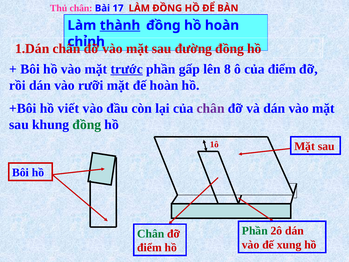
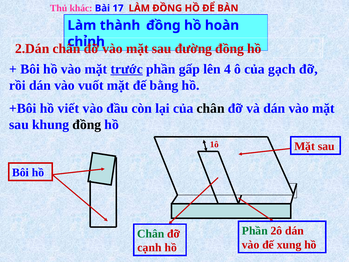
Thủ chân: chân -> khác (81, 8)
thành underline: present -> none (120, 25)
1.Dán: 1.Dán -> 2.Dán (32, 49)
8: 8 -> 4 (227, 69)
của điểm: điểm -> gạch (282, 69)
rưỡi: rưỡi -> vuốt (91, 85)
đế hoàn: hoàn -> bằng (164, 85)
chân colour: purple -> black (211, 108)
đồng colour: green -> black (87, 125)
điểm: điểm -> cạnh (149, 247)
